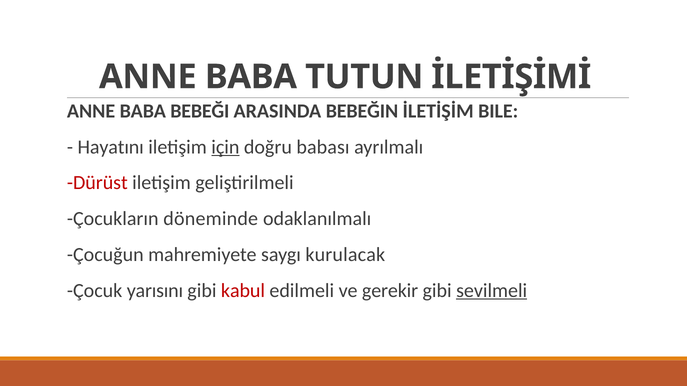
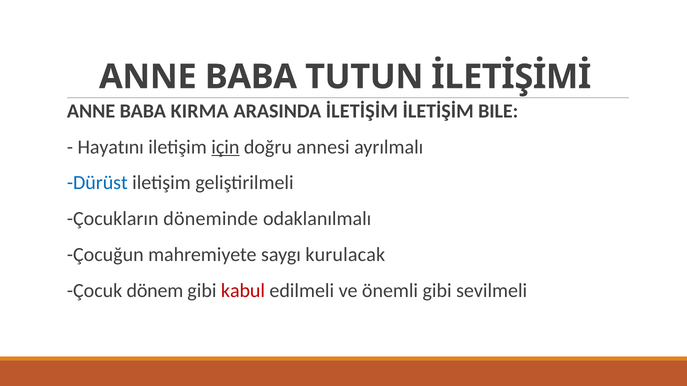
BEBEĞI: BEBEĞI -> KIRMA (200, 111)
ARASINDA BEBEĞIN: BEBEĞIN -> İLETİŞİM (362, 111)
babası: babası -> annesi (323, 147)
Dürüst colour: red -> blue (97, 183)
yarısını: yarısını -> dönem (155, 291)
gerekir: gerekir -> önemli (390, 291)
sevilmeli underline: present -> none (492, 291)
